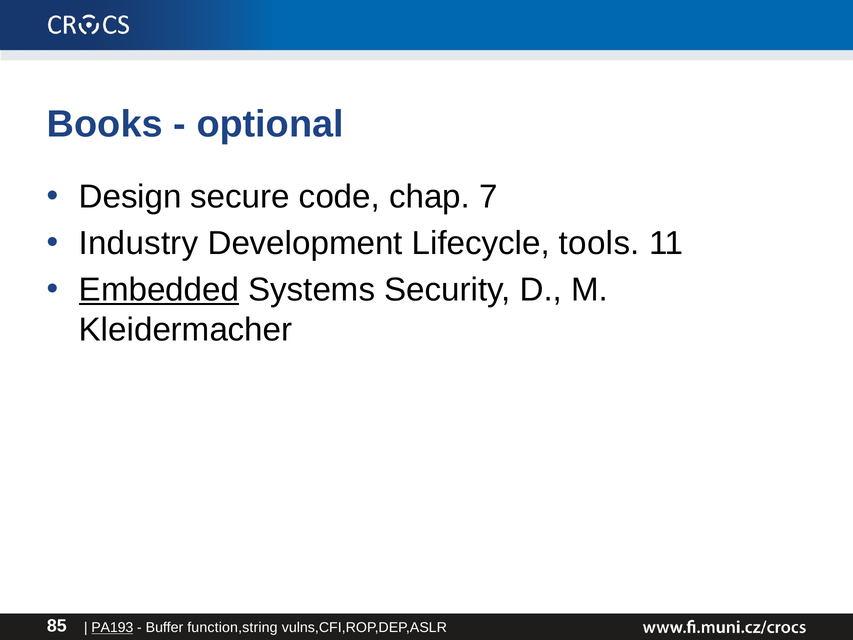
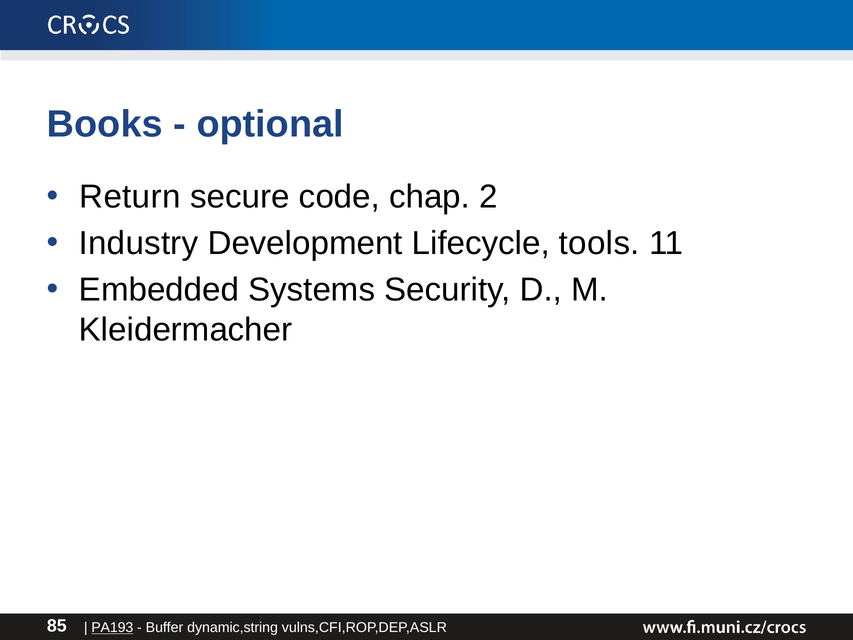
Design: Design -> Return (130, 197)
7: 7 -> 2 (488, 197)
Embedded underline: present -> none (159, 290)
function,string: function,string -> dynamic,string (233, 627)
